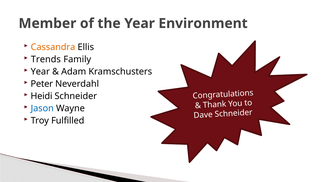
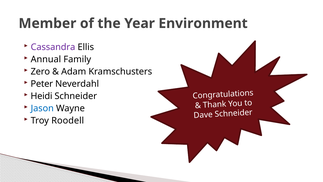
Cassandra colour: orange -> purple (53, 47)
Trends: Trends -> Annual (46, 59)
Year: Year -> Zero (40, 71)
Fulfilled: Fulfilled -> Roodell (68, 120)
